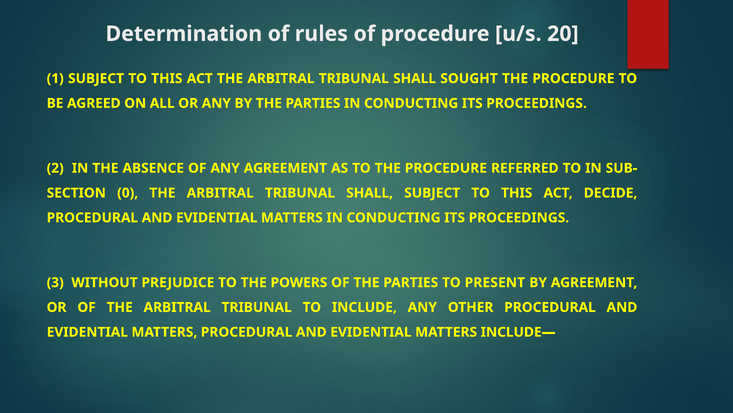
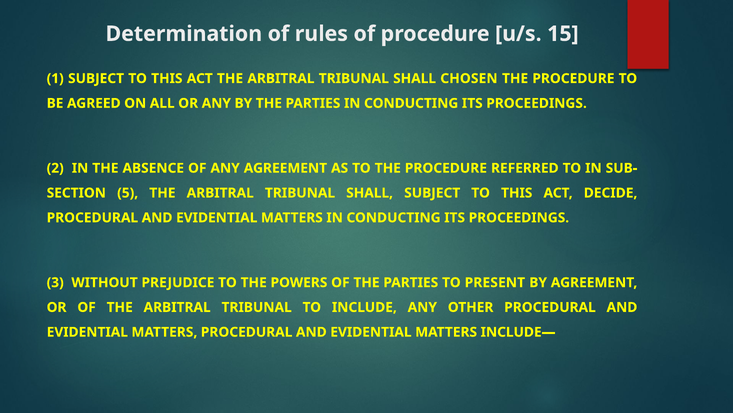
20: 20 -> 15 (563, 34)
SOUGHT: SOUGHT -> CHOSEN (469, 78)
0: 0 -> 5 (128, 193)
